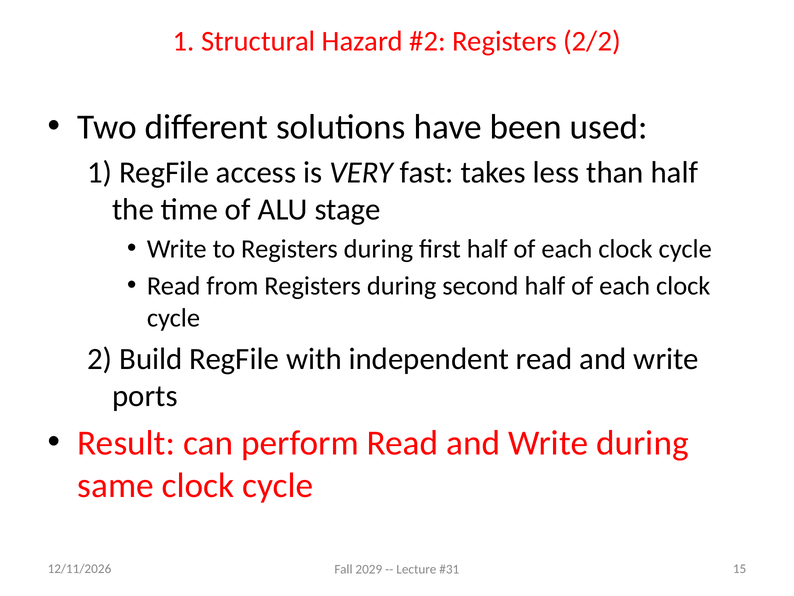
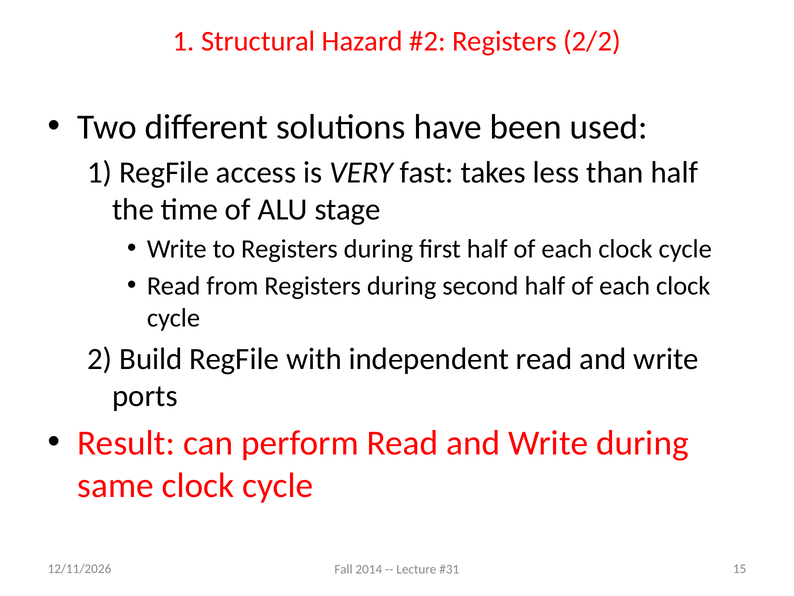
2029: 2029 -> 2014 (369, 569)
